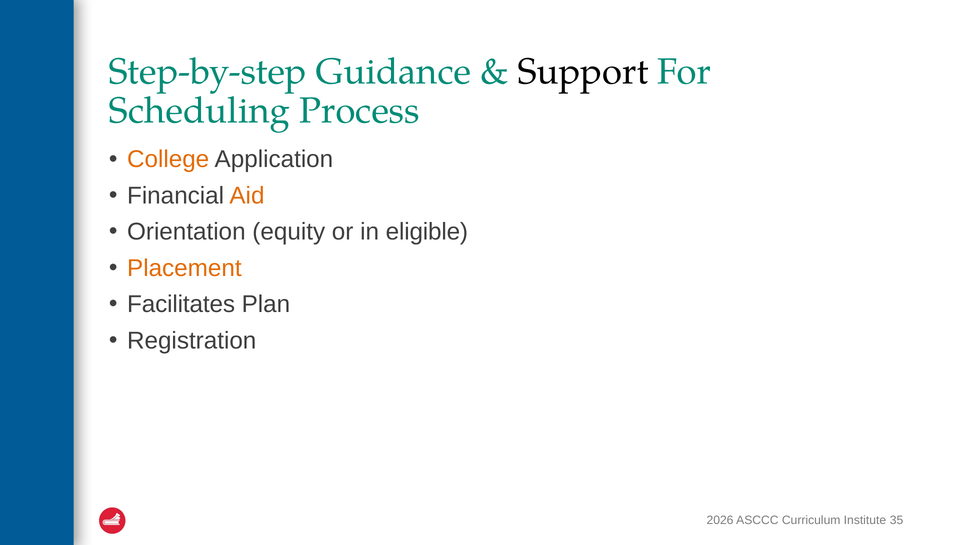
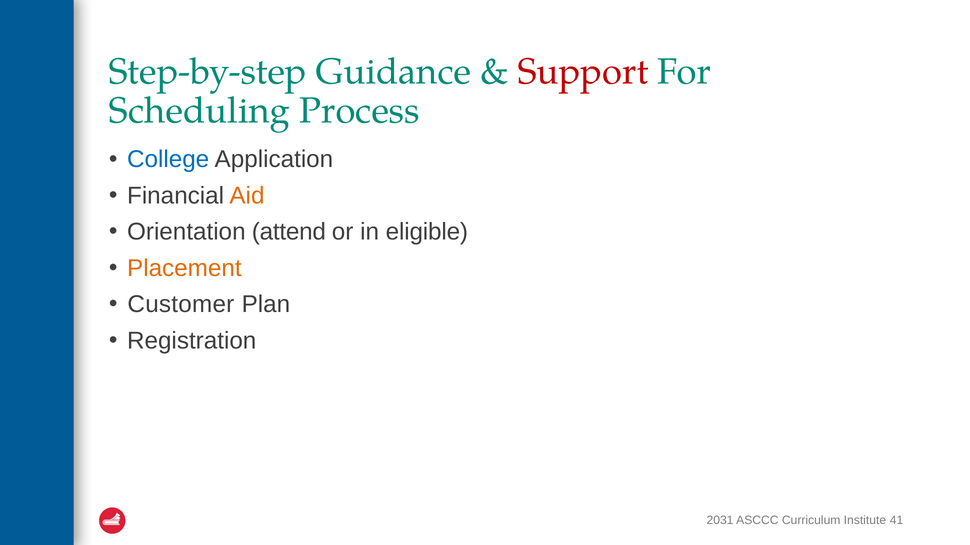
Support colour: black -> red (583, 72)
College colour: orange -> blue (168, 160)
equity: equity -> attend (289, 232)
Facilitates: Facilitates -> Customer (181, 305)
2026: 2026 -> 2031 (720, 521)
35: 35 -> 41 (897, 521)
